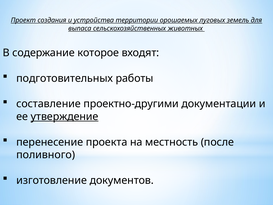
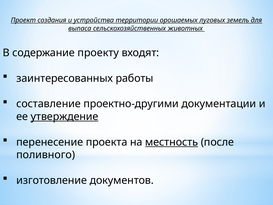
которое: которое -> проекту (98, 53)
подготовительных: подготовительных -> заинтересованных (65, 78)
местность underline: none -> present (172, 142)
